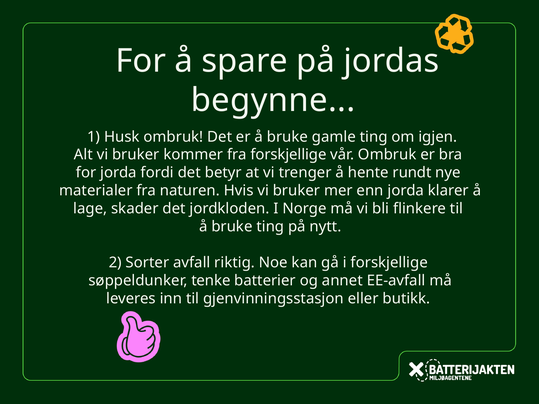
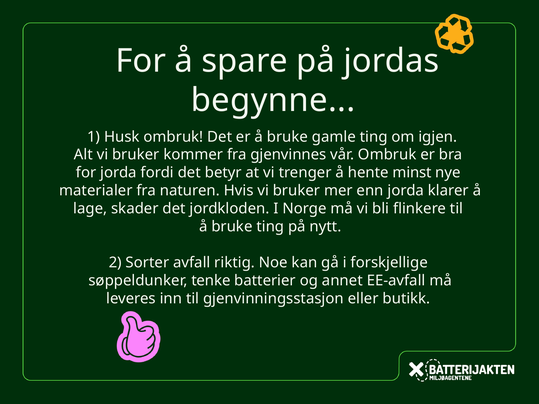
fra forskjellige: forskjellige -> gjenvinnes (288, 155)
rundt: rundt -> minst (412, 173)
